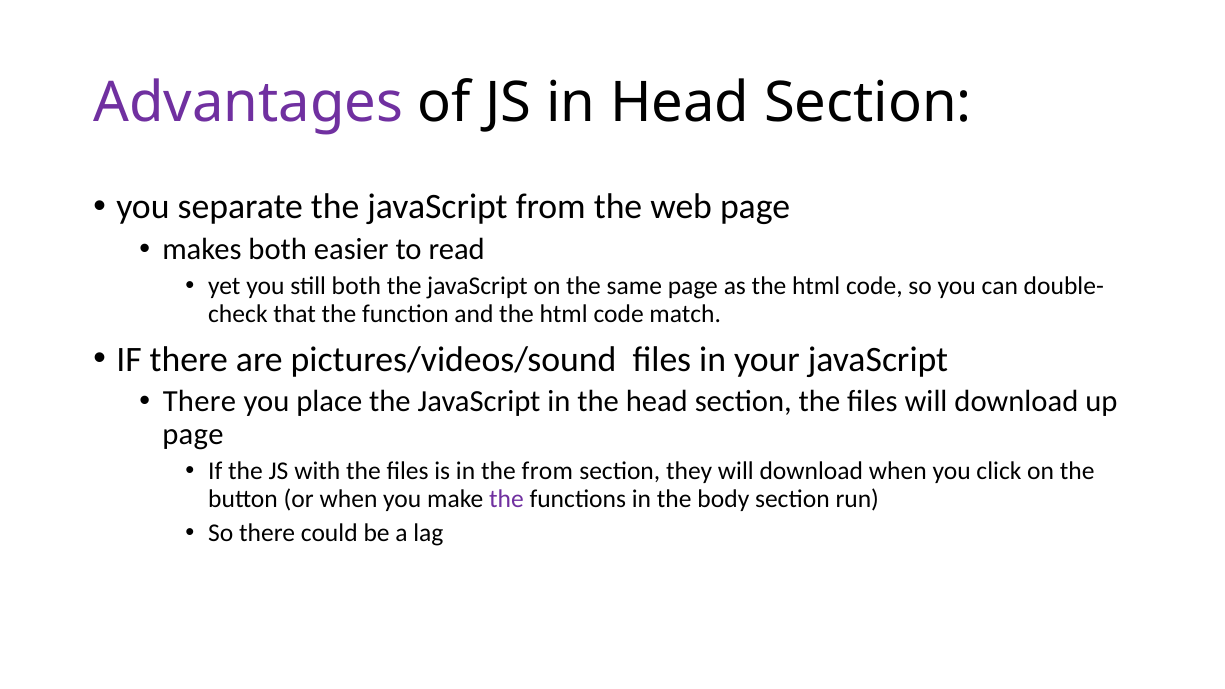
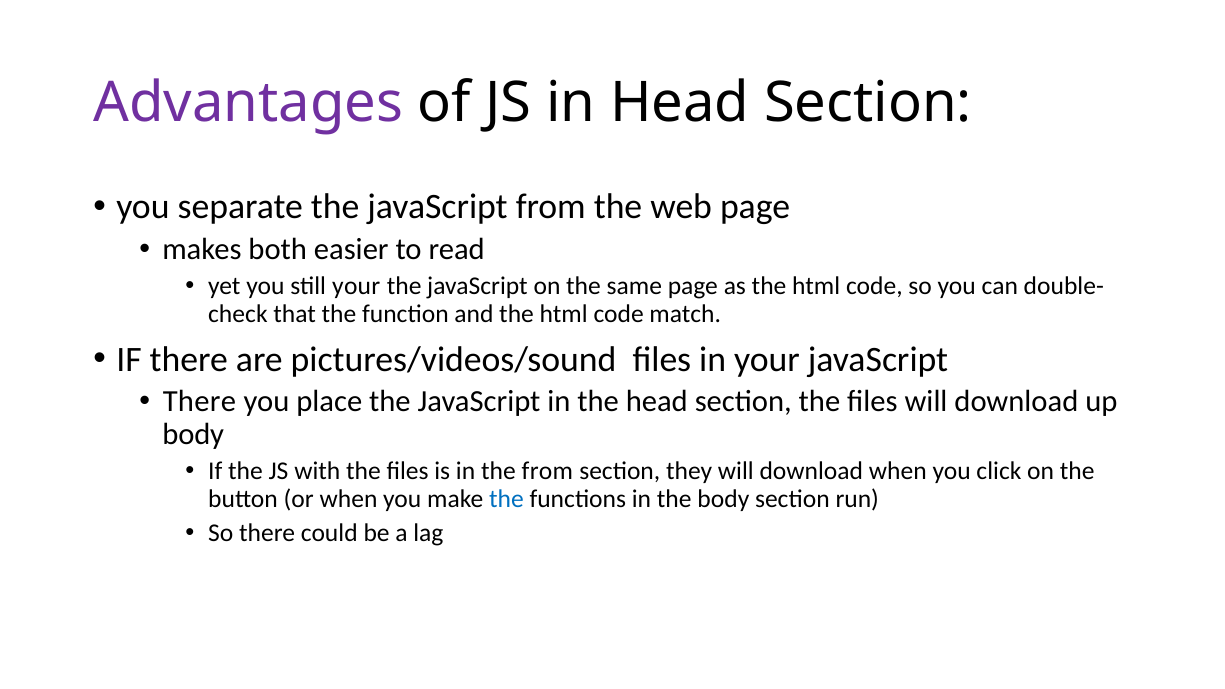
still both: both -> your (356, 286)
page: page -> body (193, 435)
the colour: purple -> blue (506, 499)
